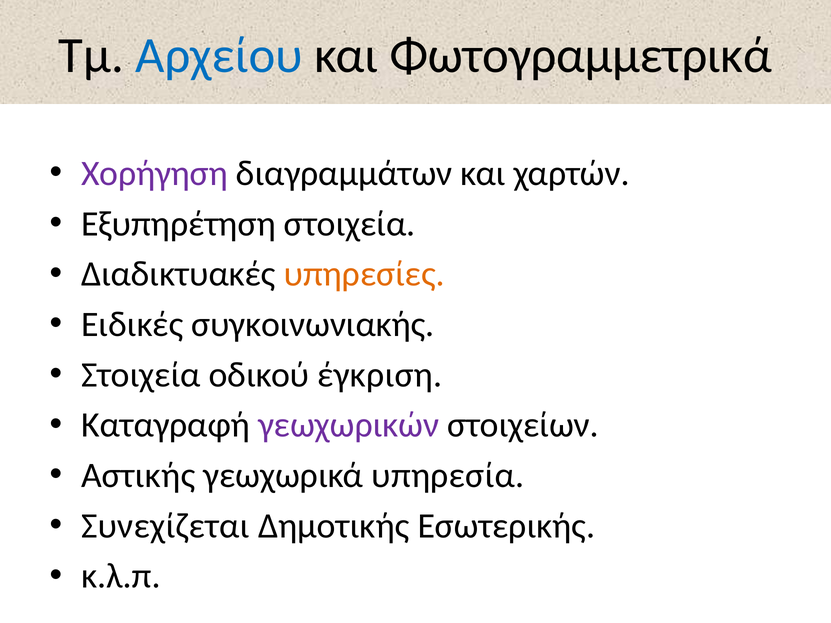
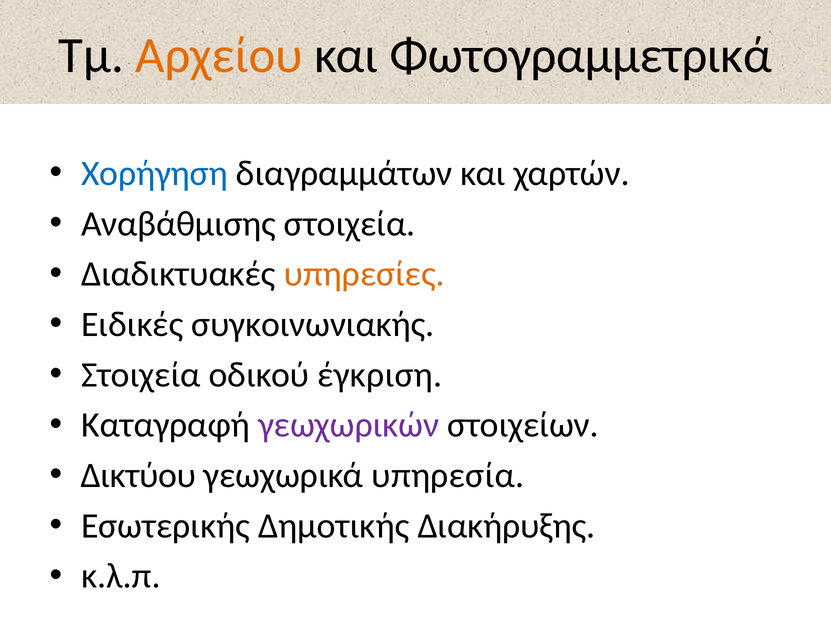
Αρχείου colour: blue -> orange (219, 55)
Χορήγηση colour: purple -> blue (155, 174)
Εξυπηρέτηση: Εξυπηρέτηση -> Αναβάθμισης (179, 224)
Αστικής: Αστικής -> Δικτύου (138, 476)
Συνεχίζεται: Συνεχίζεται -> Εσωτερικής (166, 526)
Εσωτερικής: Εσωτερικής -> Διακήρυξης (506, 526)
